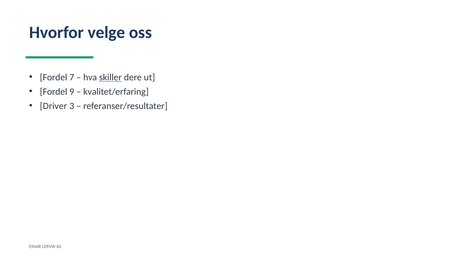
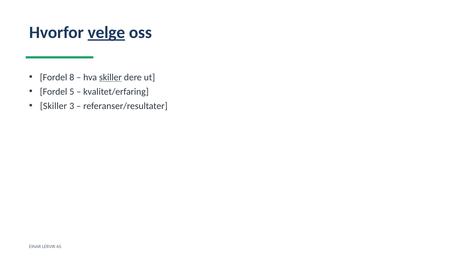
velge underline: none -> present (106, 33)
7: 7 -> 8 (72, 78)
9: 9 -> 5 (72, 92)
Driver: Driver -> Skiller (54, 106)
